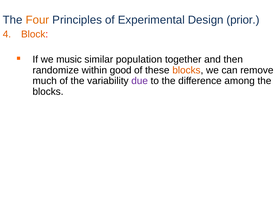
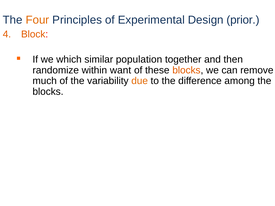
music: music -> which (69, 60)
good: good -> want (121, 70)
due colour: purple -> orange (140, 81)
